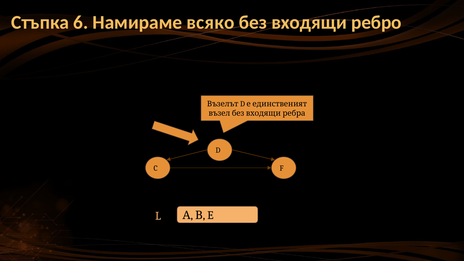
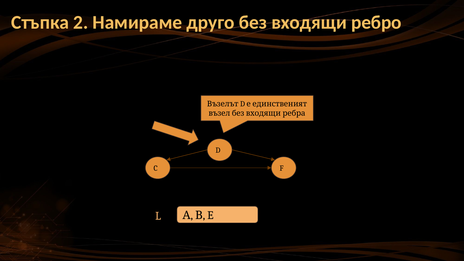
6: 6 -> 2 (81, 23)
всяко: всяко -> друго (211, 23)
